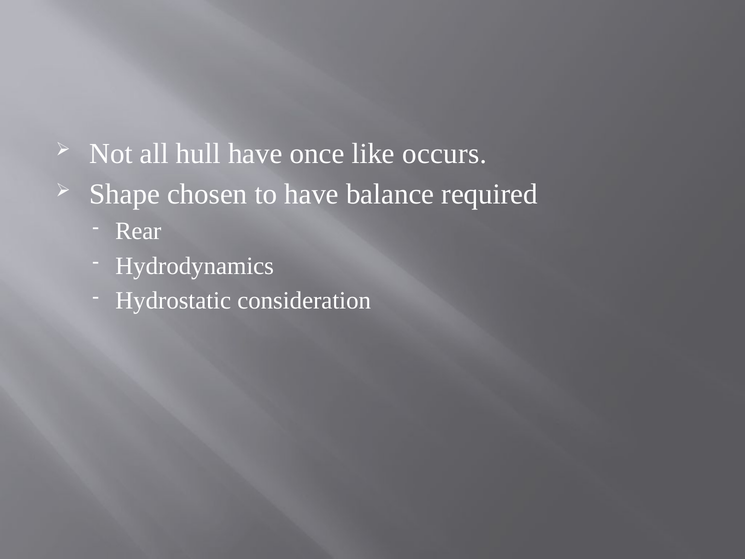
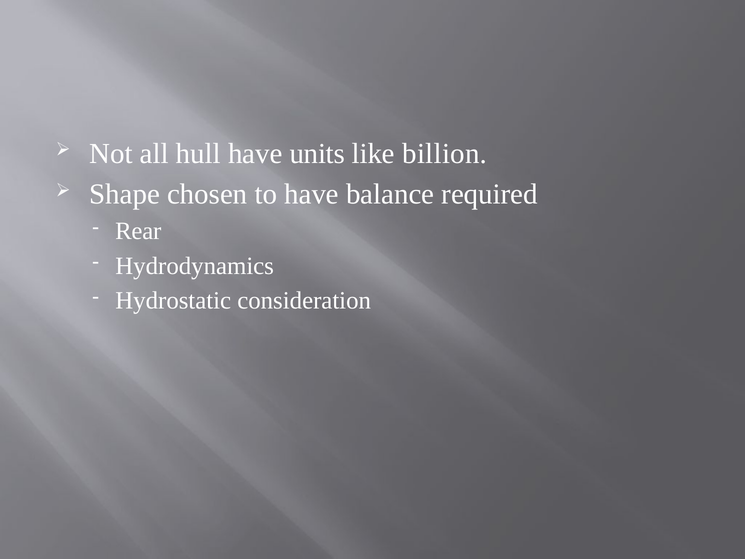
once: once -> units (317, 153)
occurs: occurs -> billion (445, 153)
